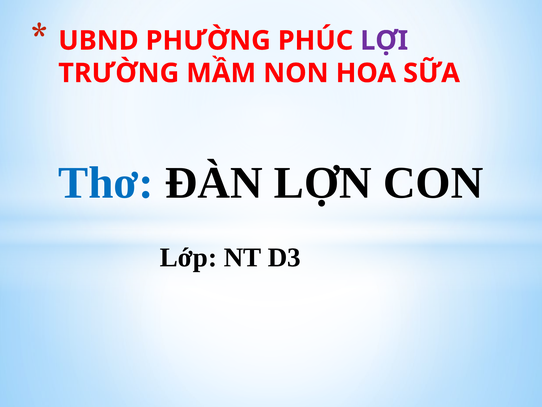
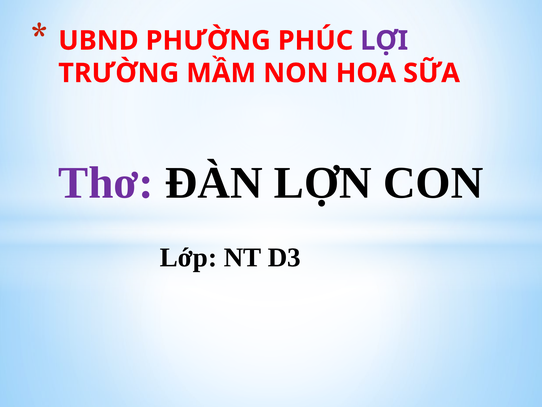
Thơ colour: blue -> purple (106, 183)
